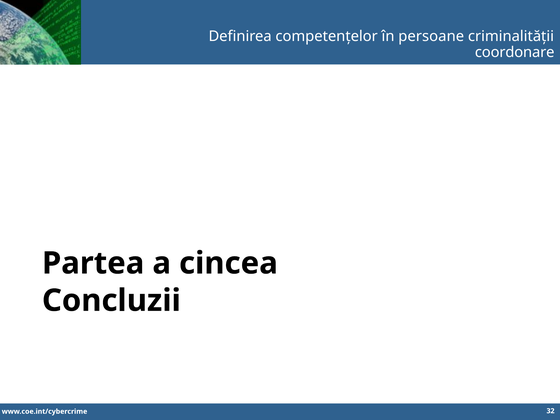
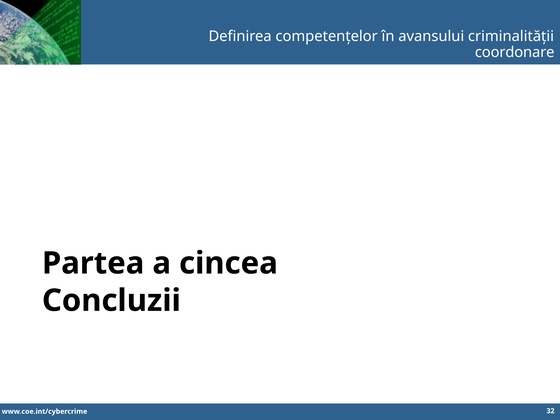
persoane: persoane -> avansului (431, 36)
